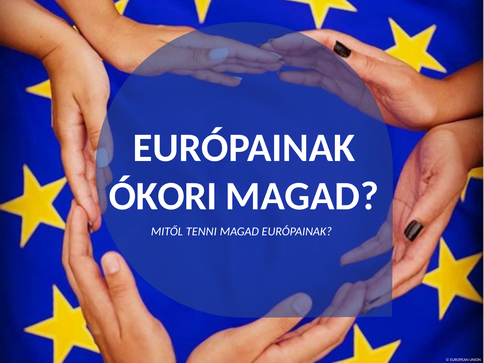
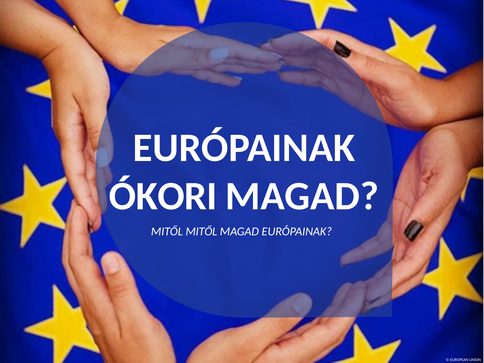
MITŐL TENNI: TENNI -> MITŐL (201, 232)
